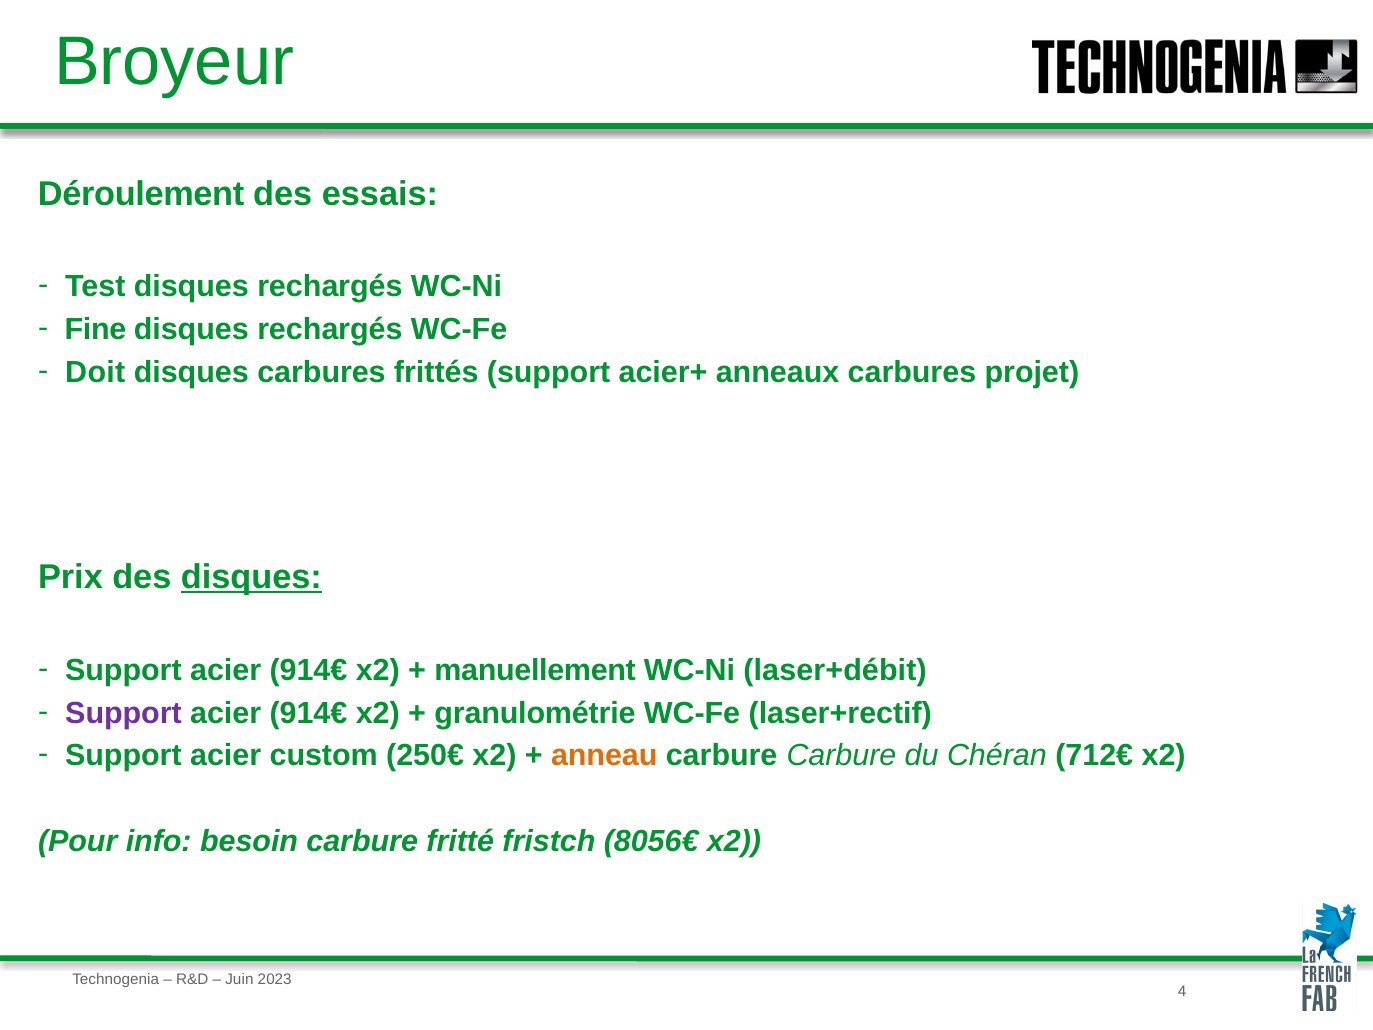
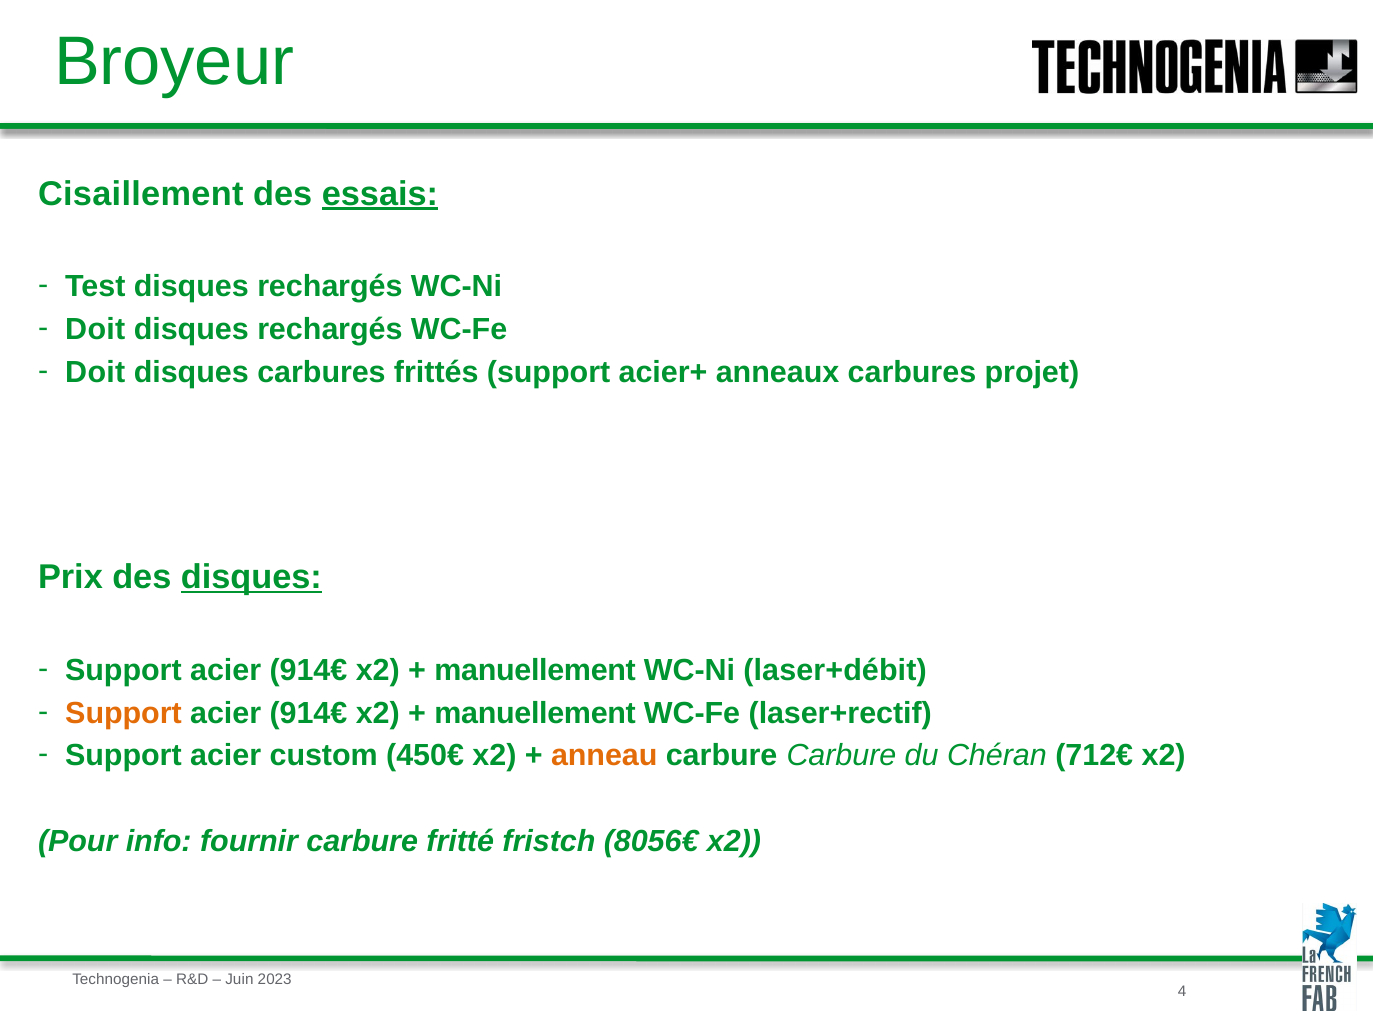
Déroulement: Déroulement -> Cisaillement (141, 194)
essais underline: none -> present (380, 194)
Fine: Fine -> Doit (95, 329)
Support colour: purple -> orange (124, 713)
granulométrie: granulométrie -> manuellement (535, 713)
250€: 250€ -> 450€ (425, 756)
besoin: besoin -> fournir (249, 841)
